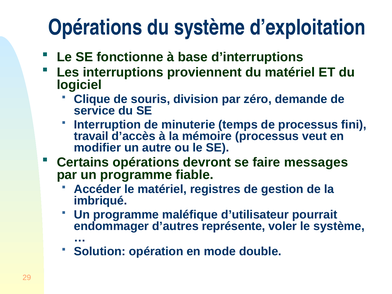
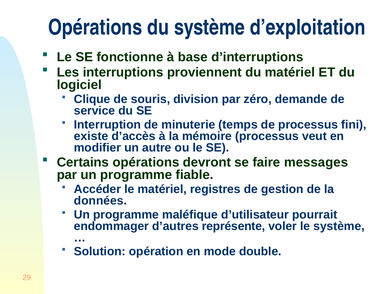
travail: travail -> existe (91, 136)
imbriqué: imbriqué -> données (100, 201)
